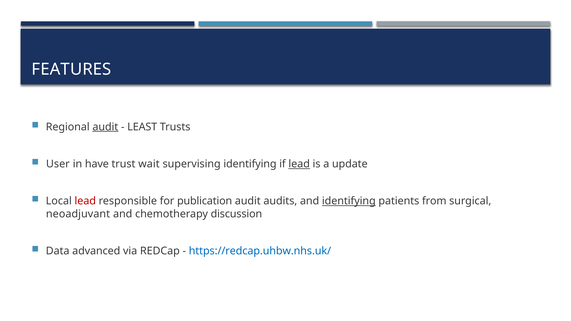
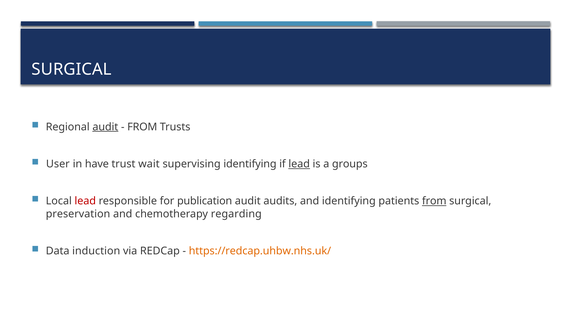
FEATURES: FEATURES -> SURGICAL (72, 69)
LEAST: LEAST -> FROM (142, 127)
update: update -> groups (350, 164)
identifying underline: present -> none (349, 201)
from underline: none -> present (434, 201)
neoadjuvant: neoadjuvant -> preservation (78, 214)
discussion: discussion -> regarding (236, 214)
advanced: advanced -> induction (96, 251)
https://redcap.uhbw.nhs.uk/ colour: blue -> orange (260, 251)
